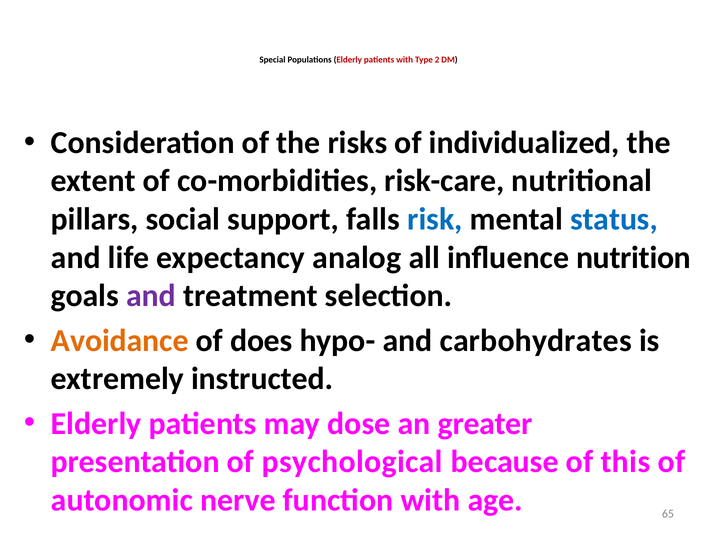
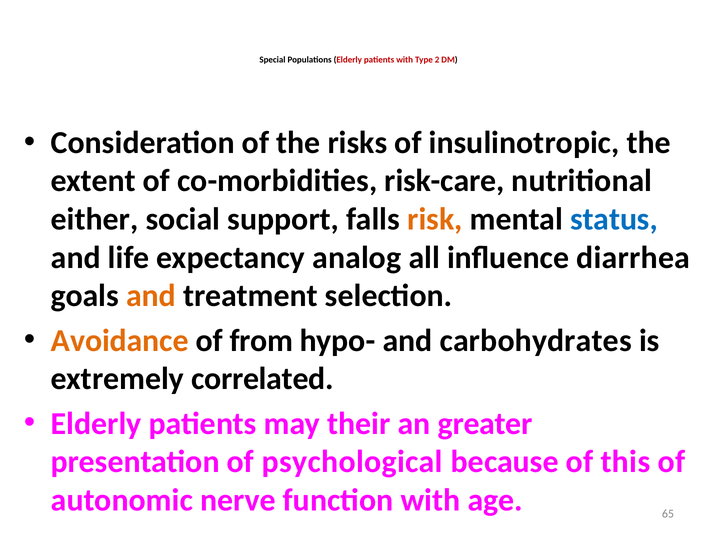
individualized: individualized -> insulinotropic (524, 143)
pillars: pillars -> either (95, 219)
risk colour: blue -> orange (435, 219)
nutrition: nutrition -> diarrhea (633, 257)
and colour: purple -> orange (151, 296)
does: does -> from (261, 340)
instructed: instructed -> correlated (262, 379)
dose: dose -> their (359, 423)
